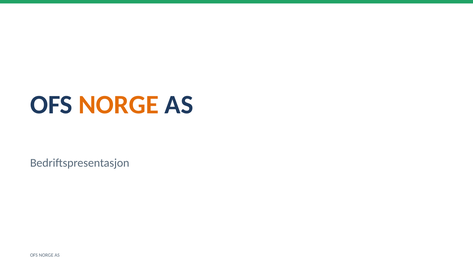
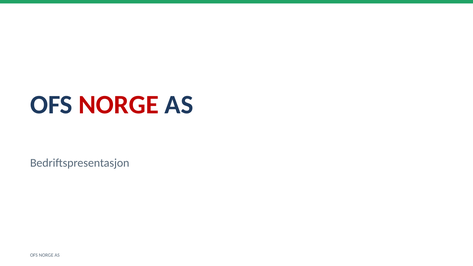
NORGE colour: orange -> red (119, 105)
